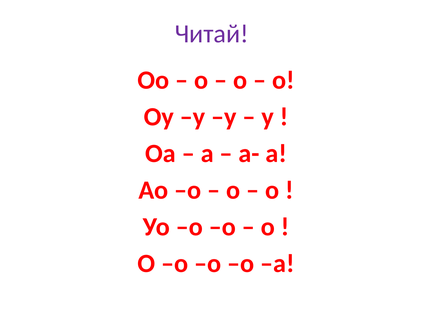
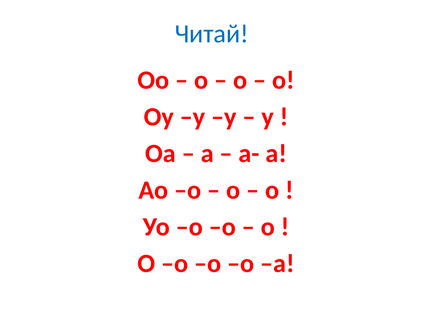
Читай colour: purple -> blue (212, 34)
